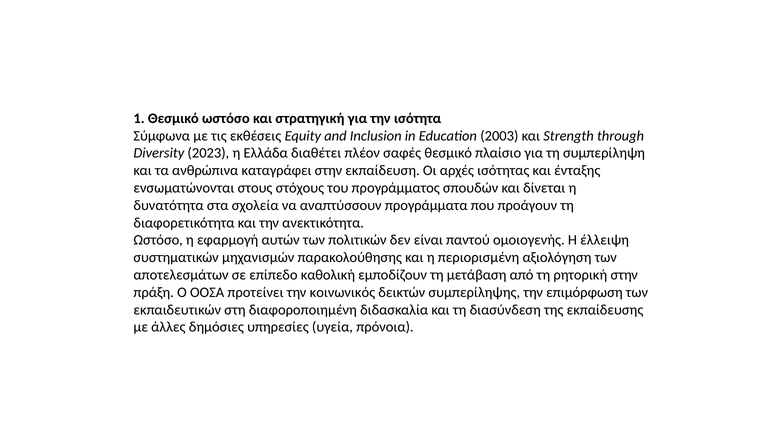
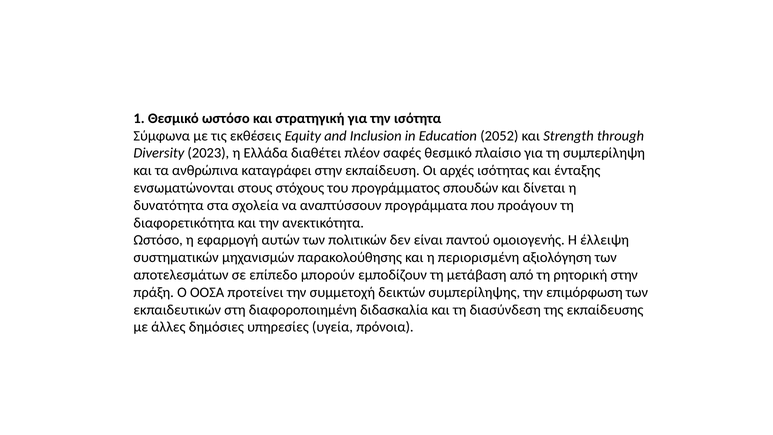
2003: 2003 -> 2052 (499, 136)
καθολική: καθολική -> μπορούν (328, 275)
κοινωνικός: κοινωνικός -> συμμετοχή (342, 292)
